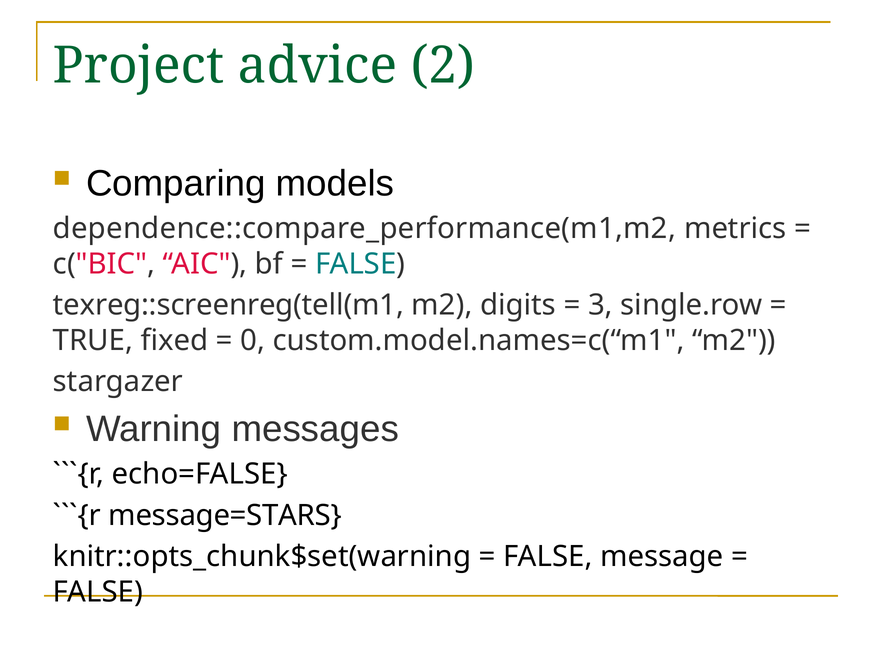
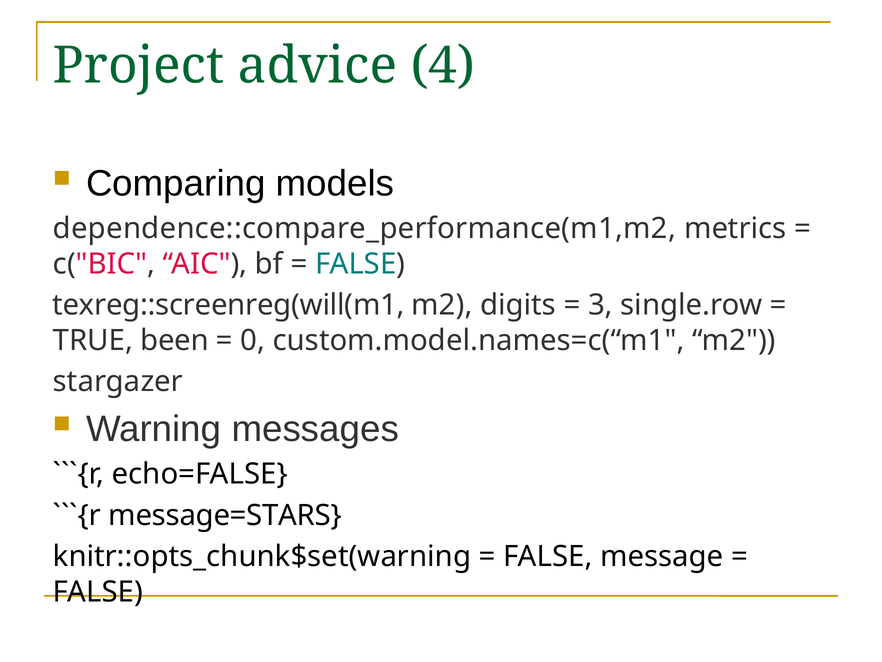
2: 2 -> 4 (443, 66)
texreg::screenreg(tell(m1: texreg::screenreg(tell(m1 -> texreg::screenreg(will(m1 (229, 305)
fixed: fixed -> been (175, 340)
